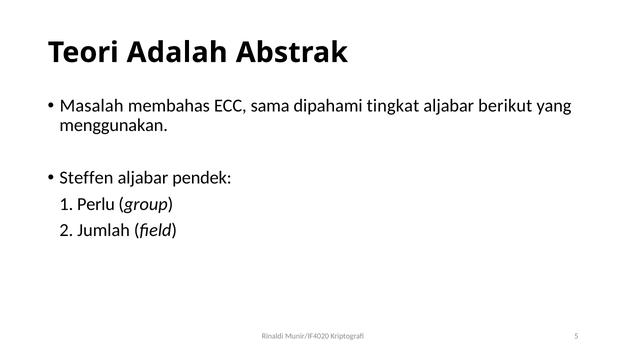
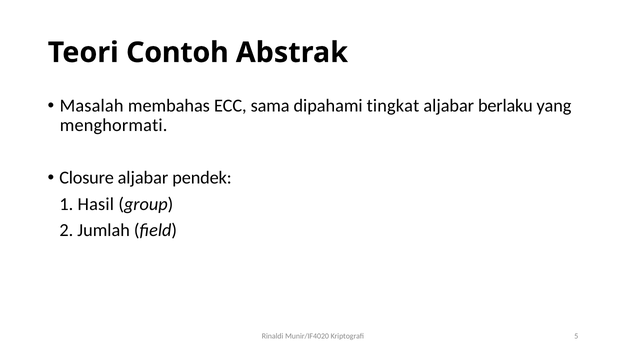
Adalah: Adalah -> Contoh (177, 53)
berikut: berikut -> berlaku (505, 106)
menggunakan: menggunakan -> menghormati (114, 125)
Steffen: Steffen -> Closure (87, 178)
Perlu: Perlu -> Hasil (96, 204)
